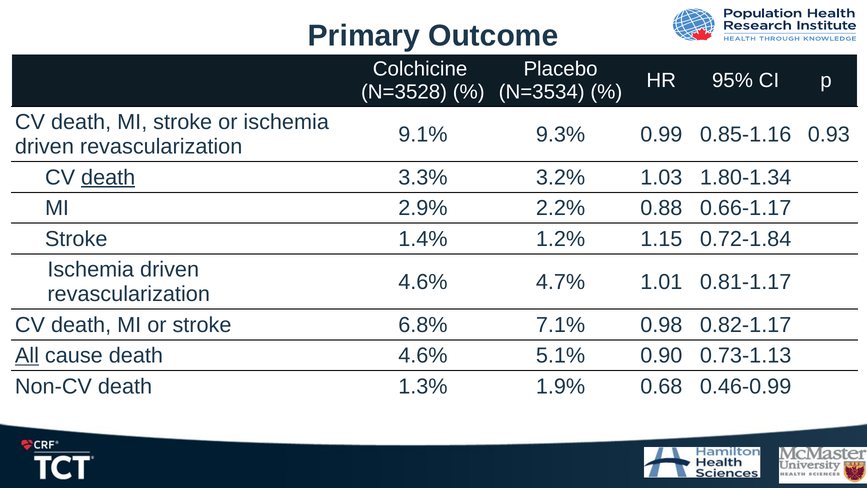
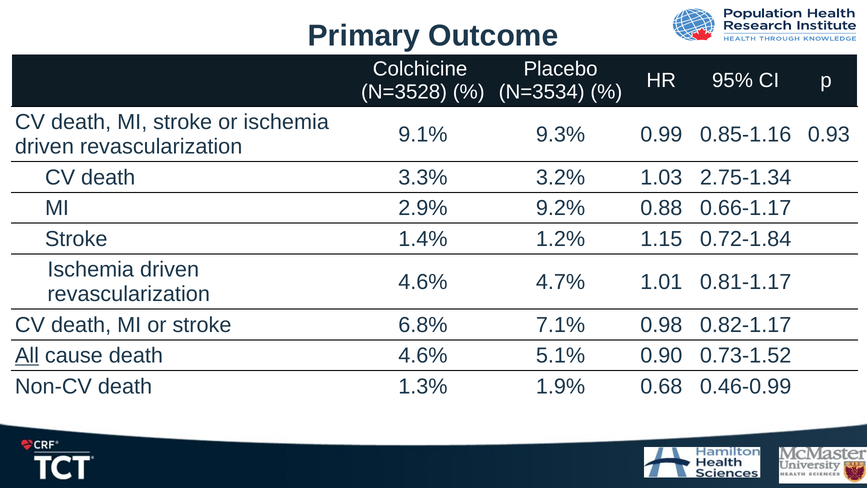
death underline: present -> none (108, 177)
1.80-1.34: 1.80-1.34 -> 2.75-1.34 (746, 177)
2.2%: 2.2% -> 9.2% (561, 208)
0.73-1.13: 0.73-1.13 -> 0.73-1.52 (746, 355)
